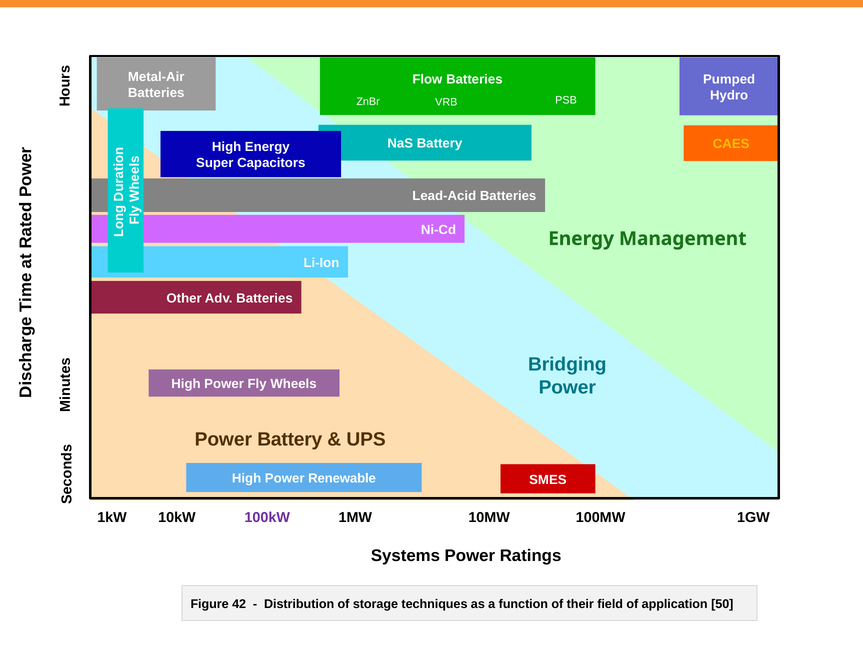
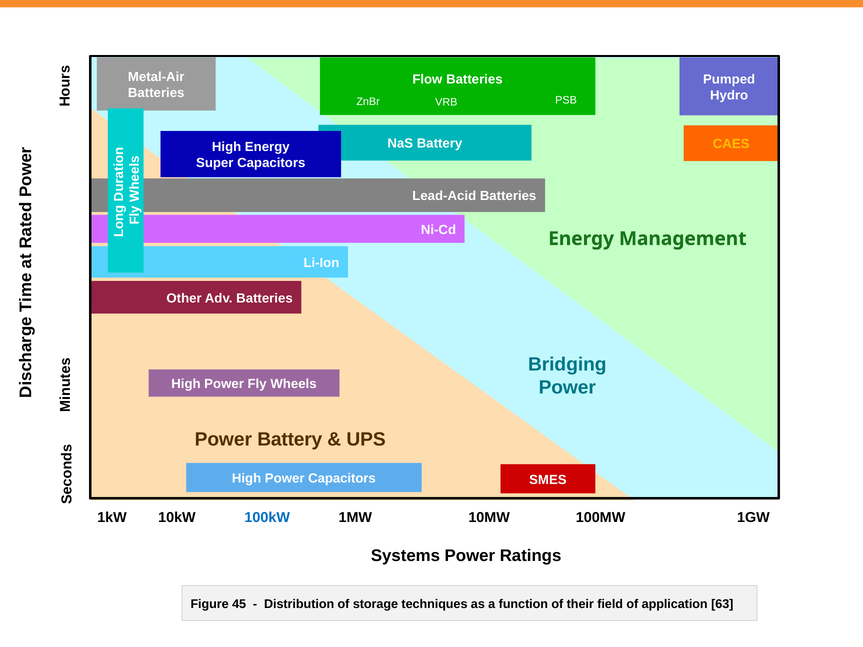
Power Renewable: Renewable -> Capacitors (342, 479)
100kW colour: purple -> blue (267, 517)
42: 42 -> 45 (239, 604)
50: 50 -> 63 (722, 604)
